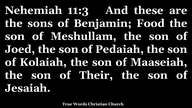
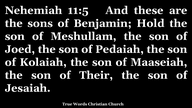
11:3: 11:3 -> 11:5 (78, 10)
Food: Food -> Hold (151, 23)
